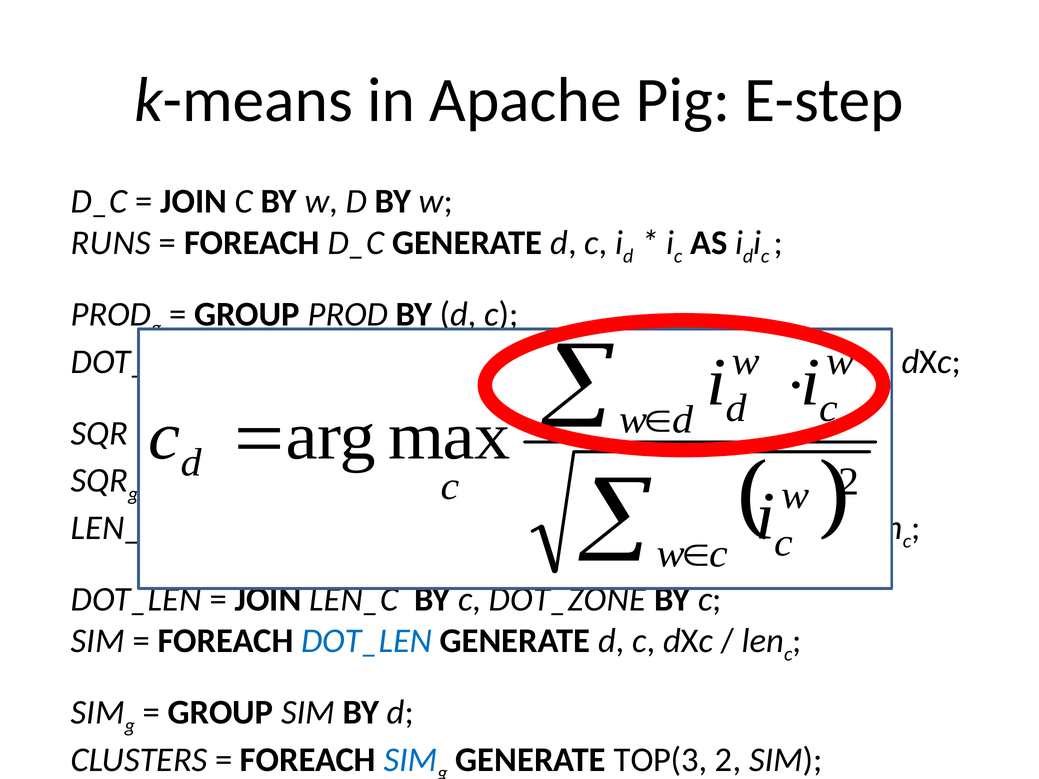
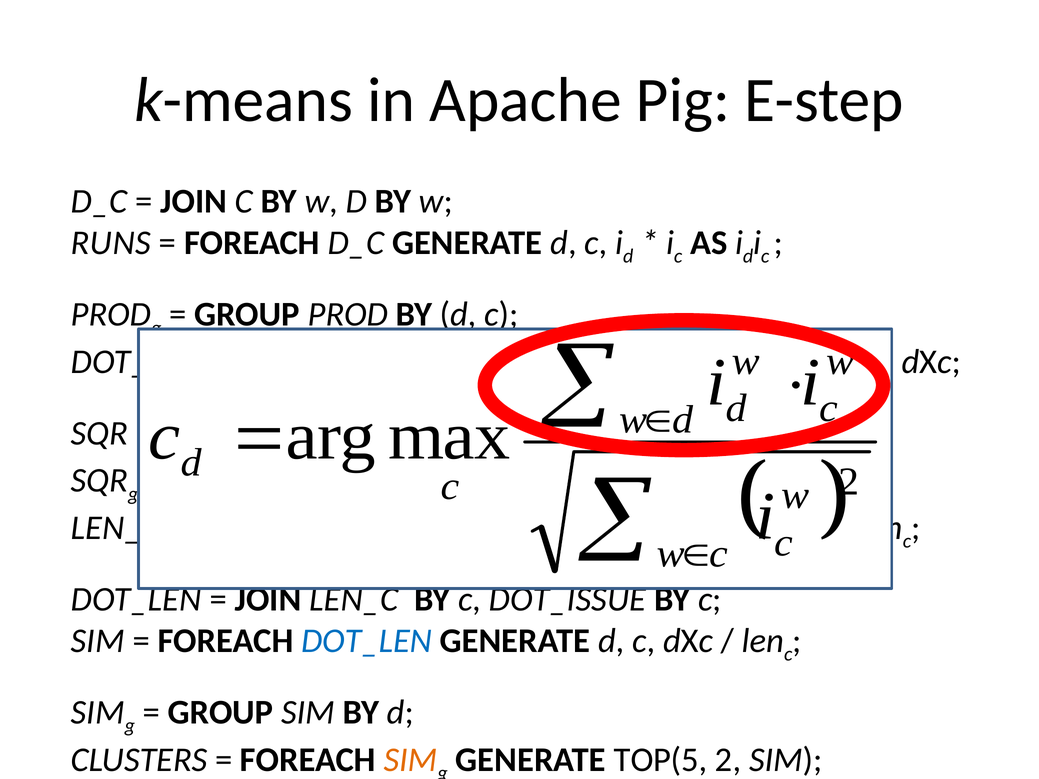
DOT_ZONE: DOT_ZONE -> DOT_ISSUE (567, 599)
SIM colour: blue -> orange (411, 760)
TOP(3: TOP(3 -> TOP(5 (661, 760)
